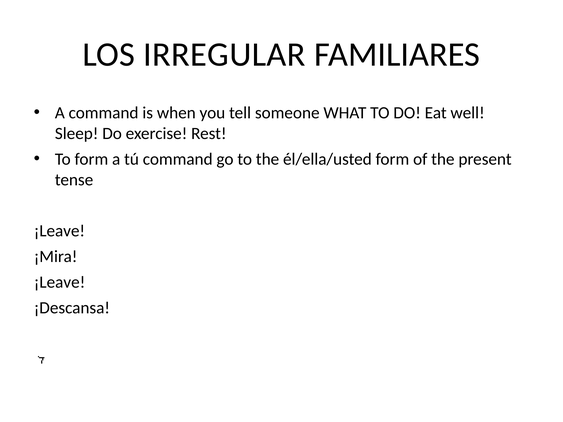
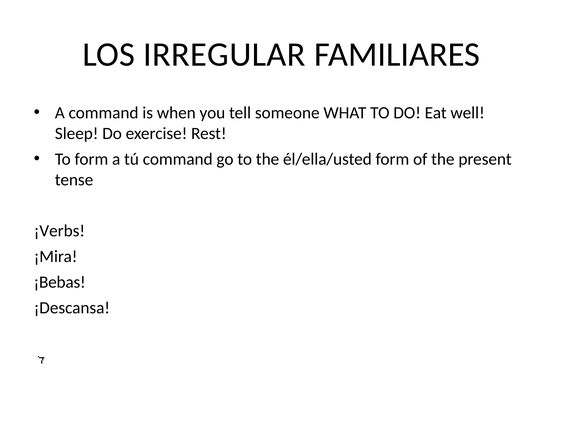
¡Leave: ¡Leave -> ¡Verbs (59, 231)
¡Leave: ¡Leave -> ¡Bebas (60, 282)
